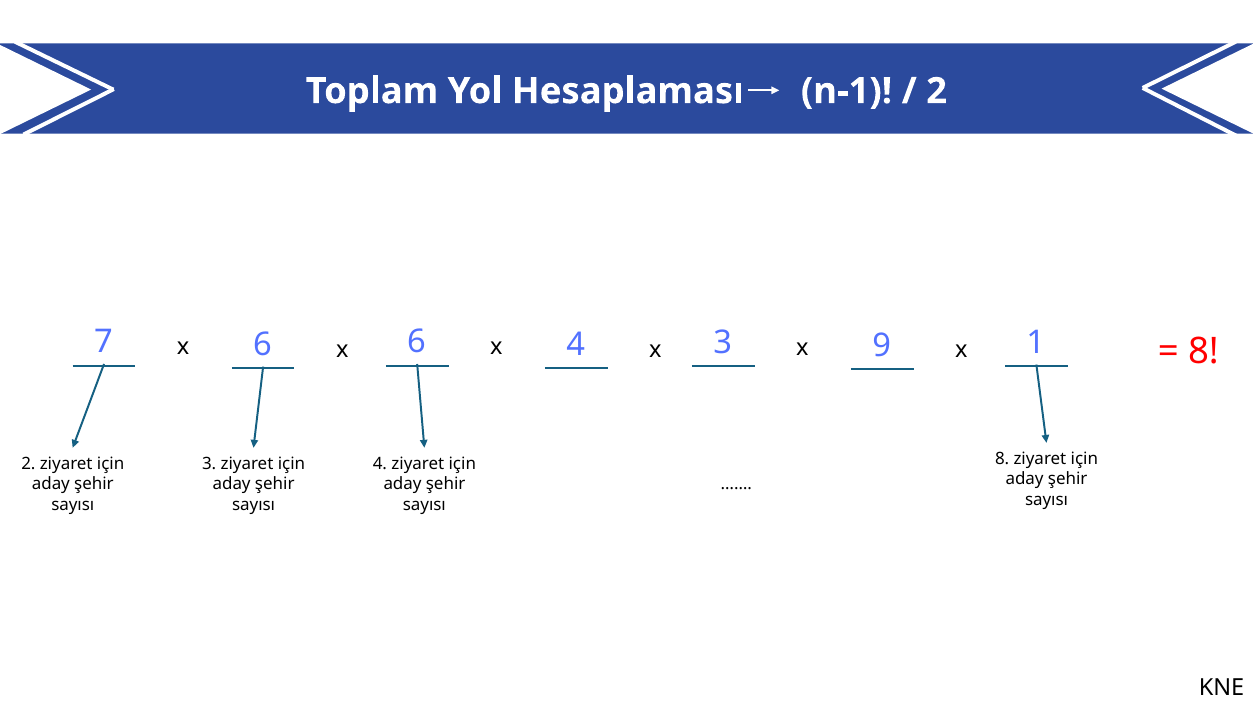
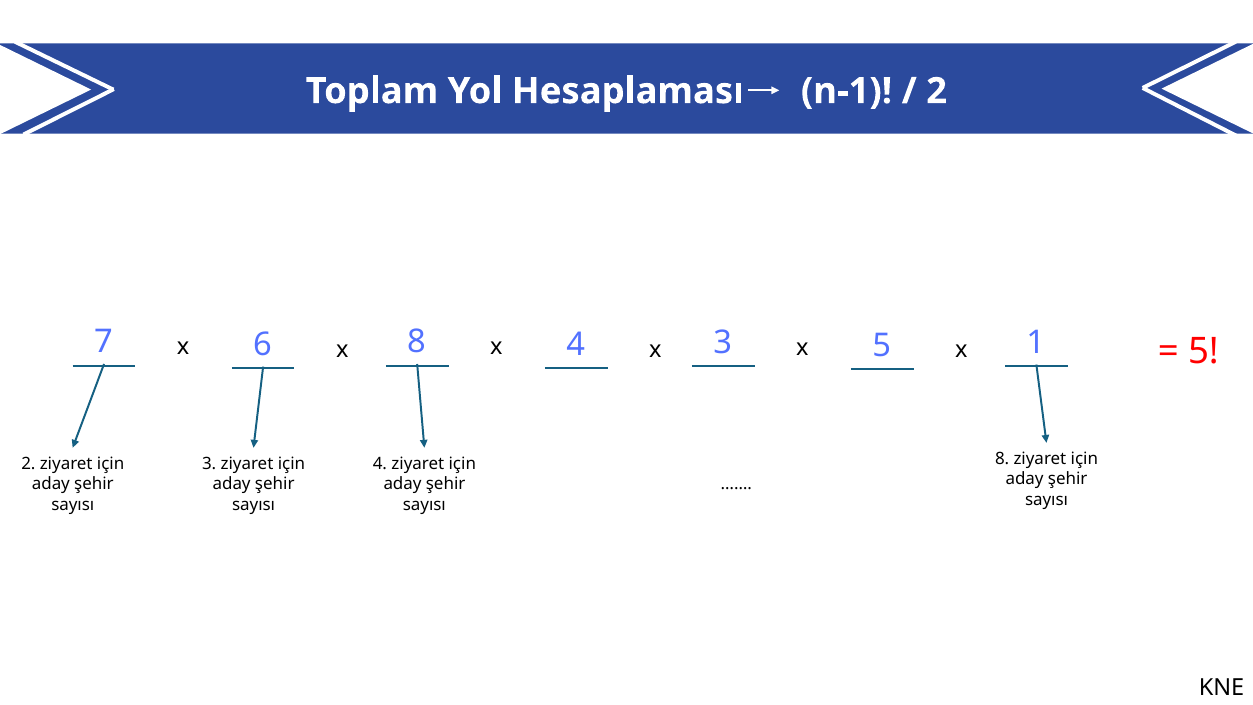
6 x 6: 6 -> 8 (417, 342)
x 9: 9 -> 5 (882, 345)
8: 8 -> 5 (1203, 351)
